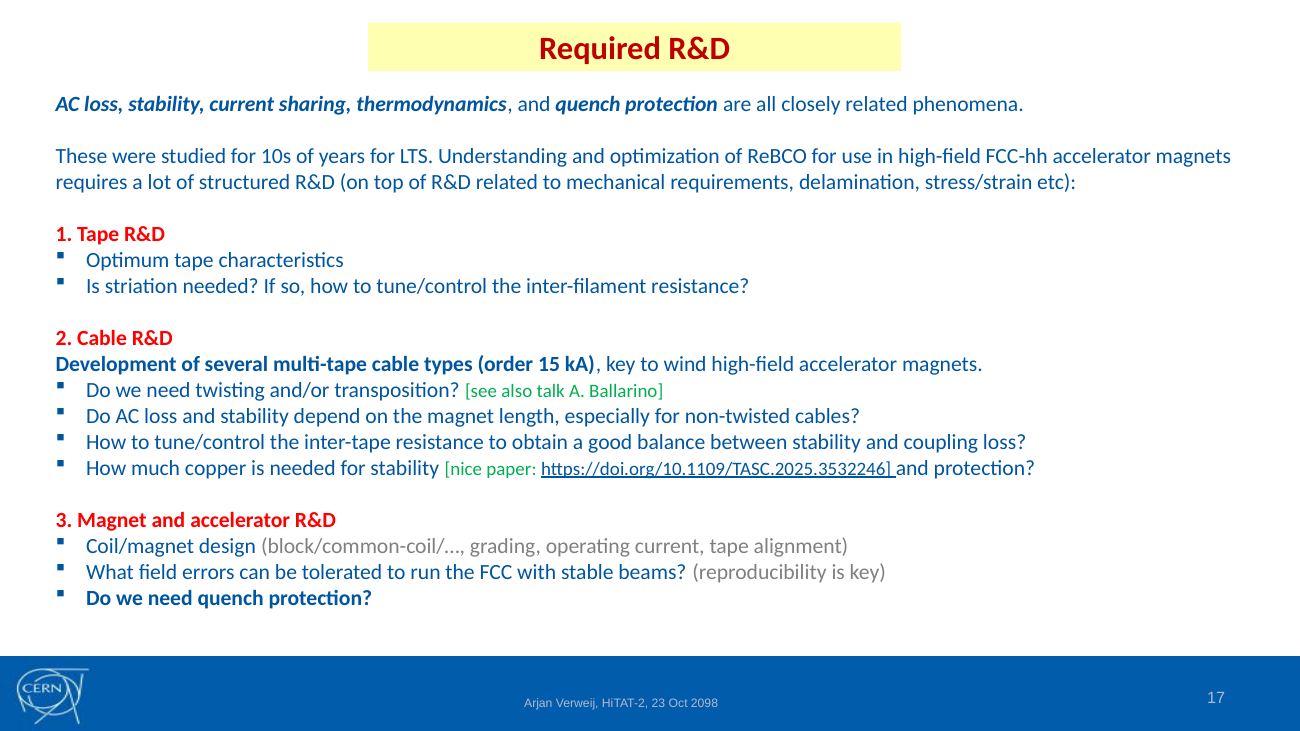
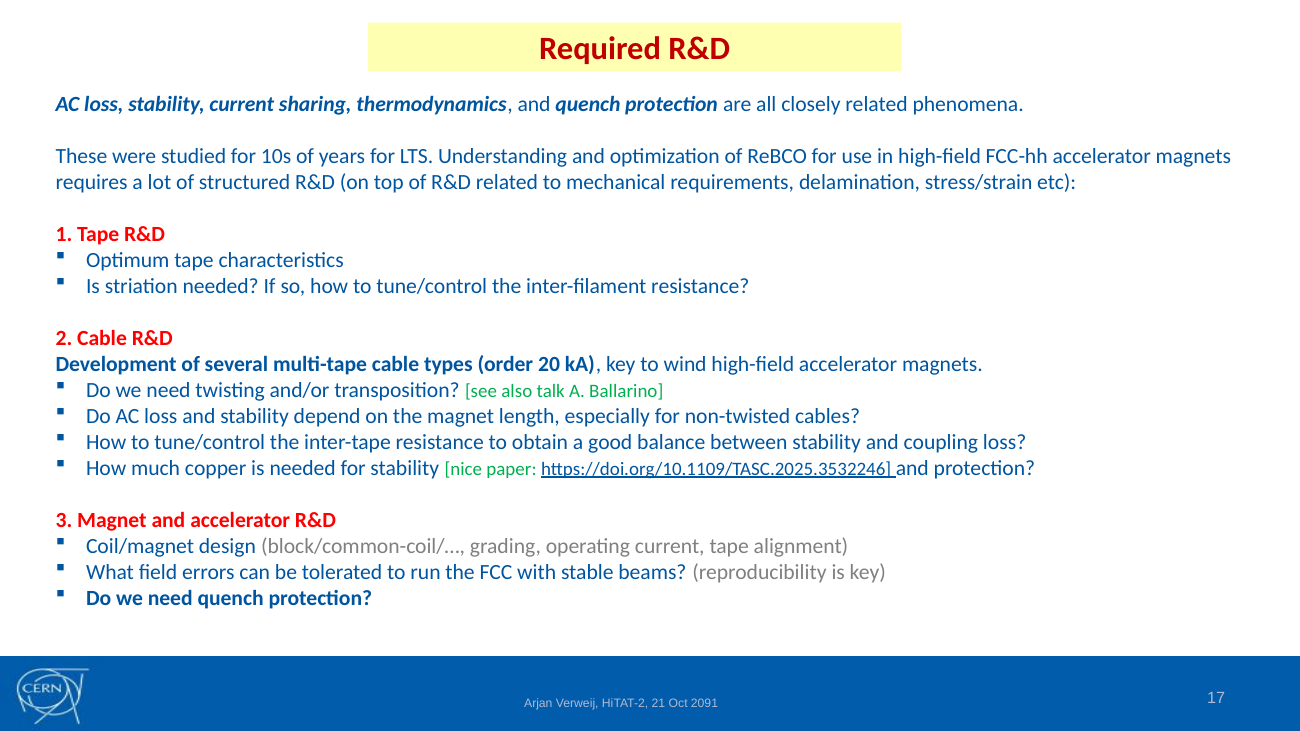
15: 15 -> 20 (549, 364)
23: 23 -> 21 (658, 704)
2098: 2098 -> 2091 (704, 704)
